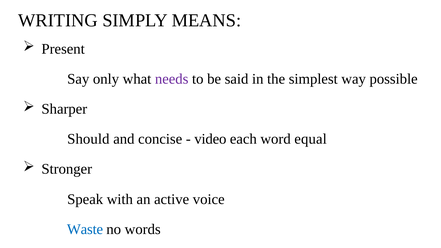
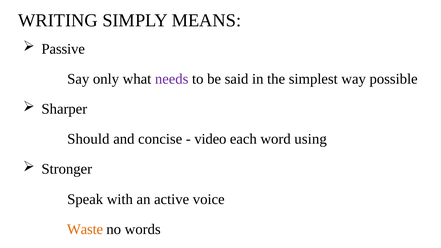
Present: Present -> Passive (63, 49)
equal: equal -> using (311, 139)
Waste colour: blue -> orange (85, 229)
